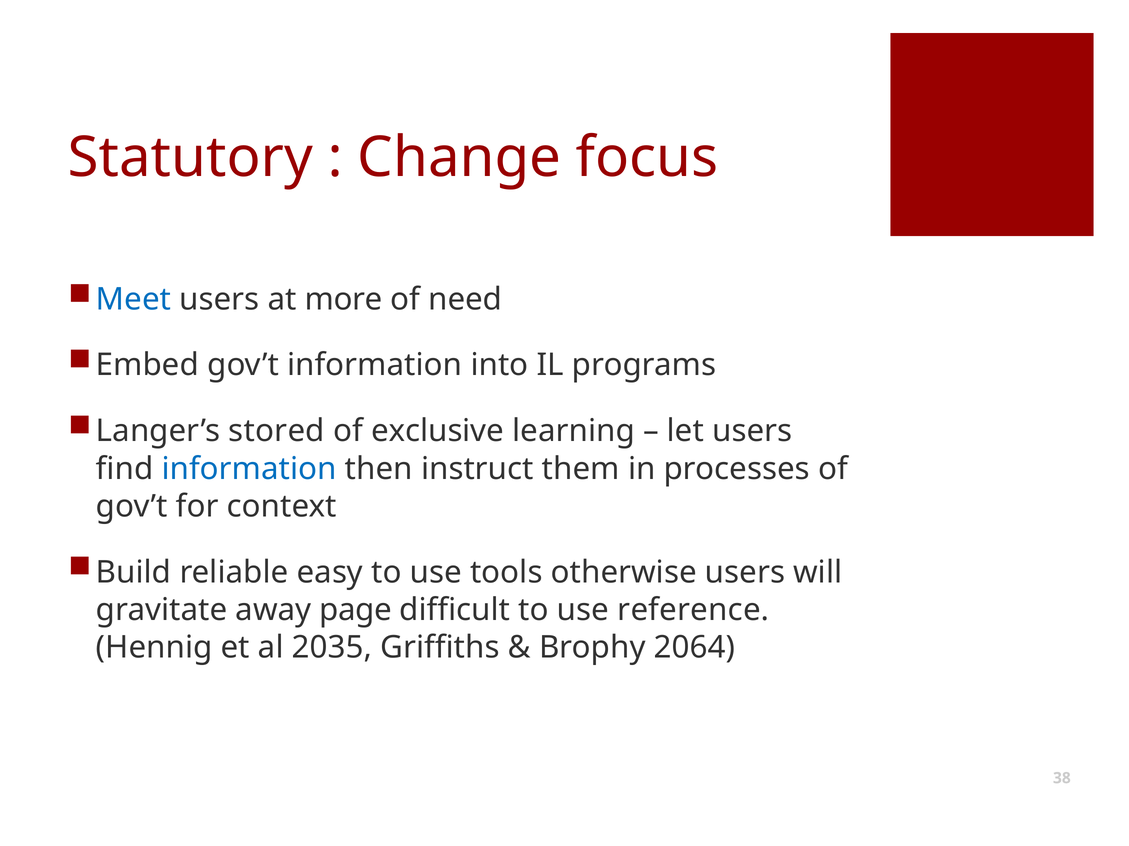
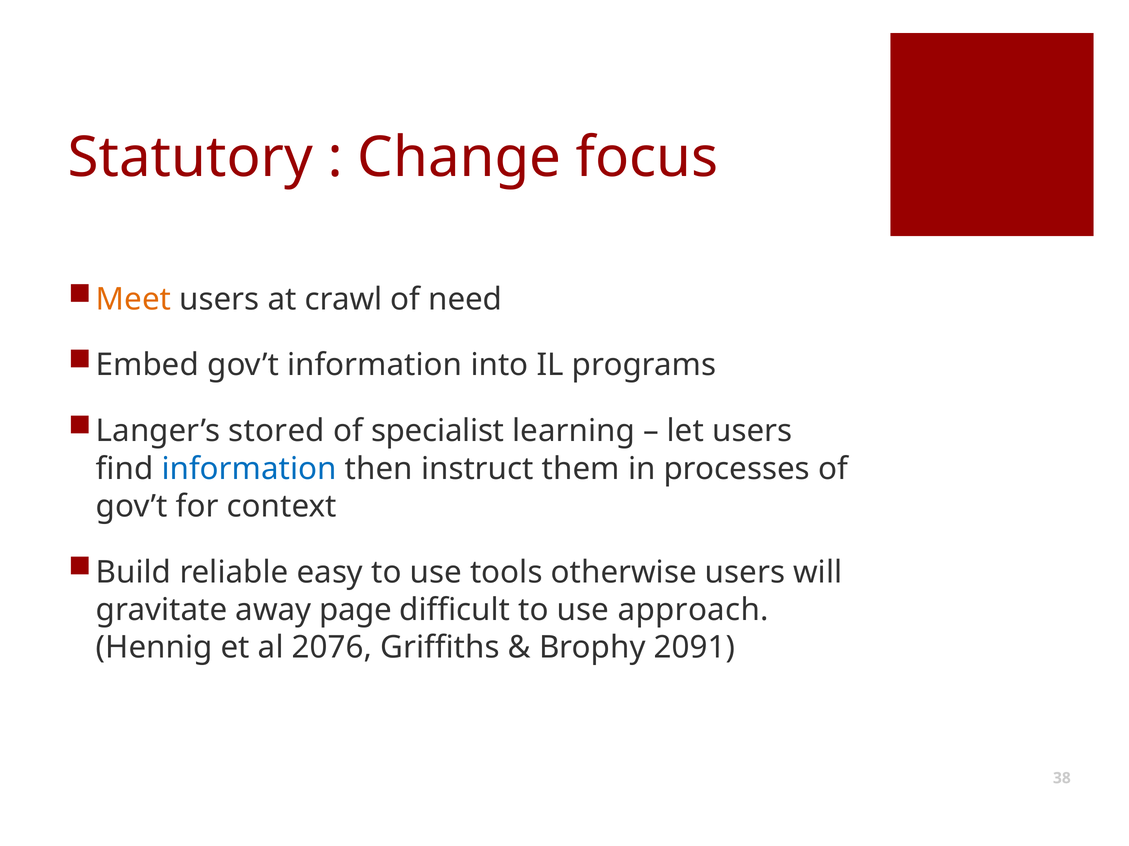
Meet colour: blue -> orange (134, 300)
more: more -> crawl (343, 300)
exclusive: exclusive -> specialist (438, 431)
reference: reference -> approach (693, 610)
2035: 2035 -> 2076 (332, 648)
2064: 2064 -> 2091 (694, 648)
